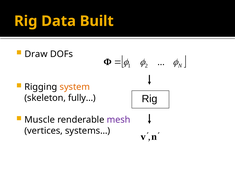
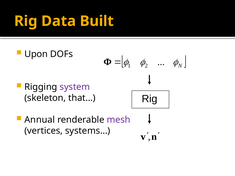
Draw: Draw -> Upon (36, 54)
system colour: orange -> purple (75, 87)
fully…: fully… -> that… (82, 98)
Muscle: Muscle -> Annual (40, 120)
